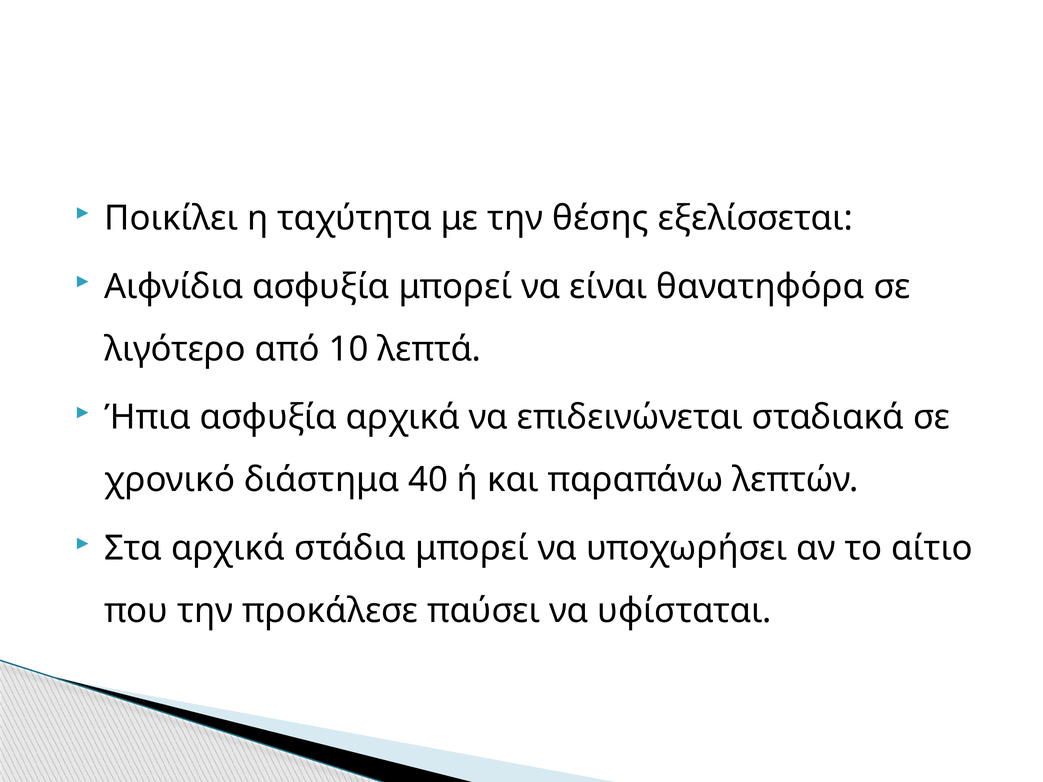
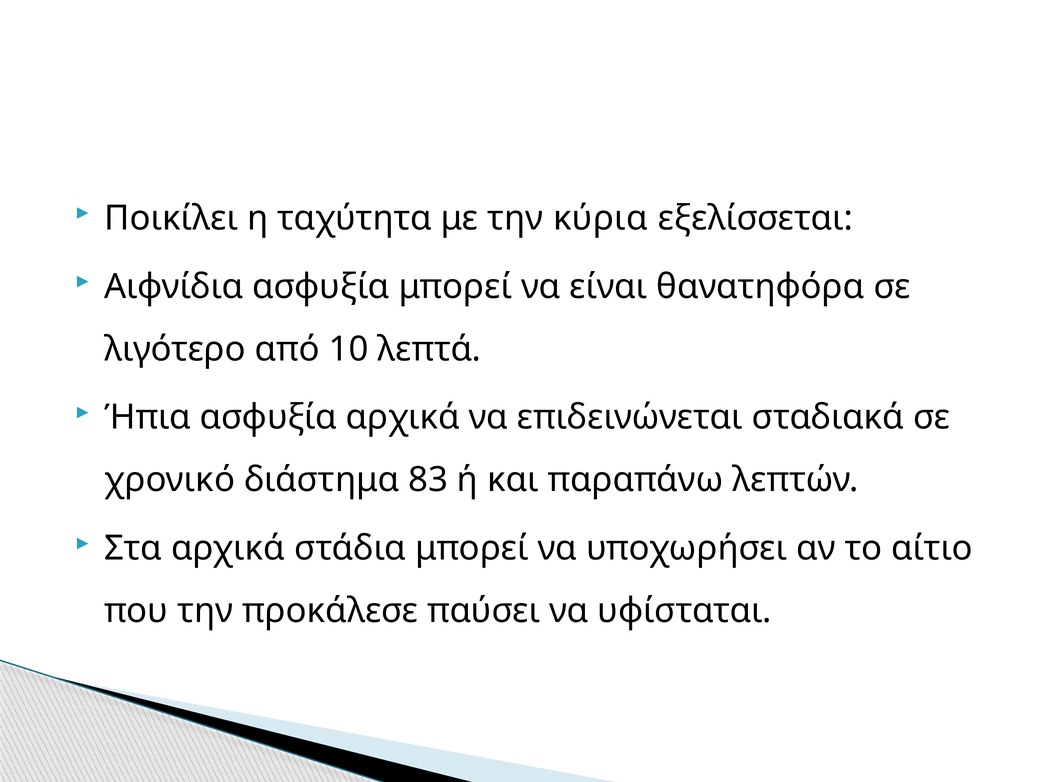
θέσης: θέσης -> κύρια (600, 218)
40: 40 -> 83 (428, 480)
